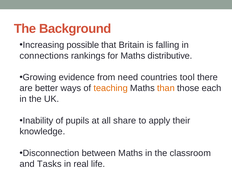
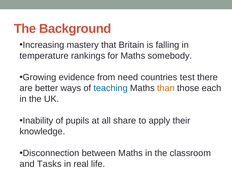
possible: possible -> mastery (83, 45)
connections: connections -> temperature (44, 56)
distributive: distributive -> somebody (170, 56)
tool: tool -> test (187, 77)
teaching colour: orange -> blue (111, 88)
